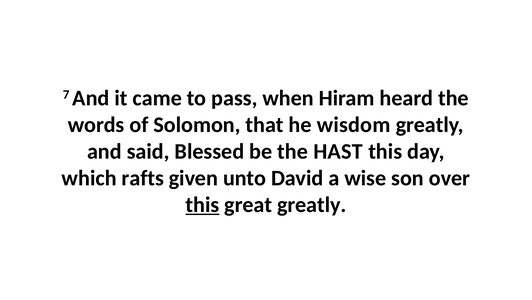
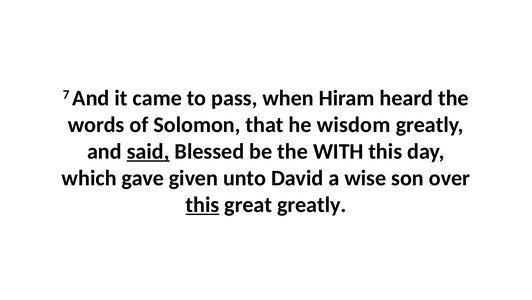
said underline: none -> present (148, 151)
HAST: HAST -> WITH (338, 151)
rafts: rafts -> gave (143, 178)
